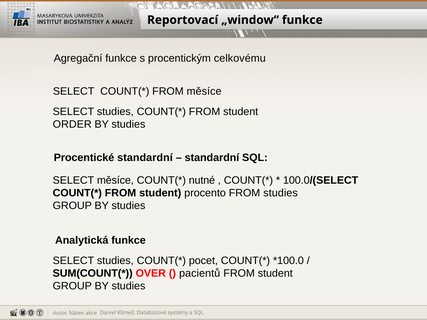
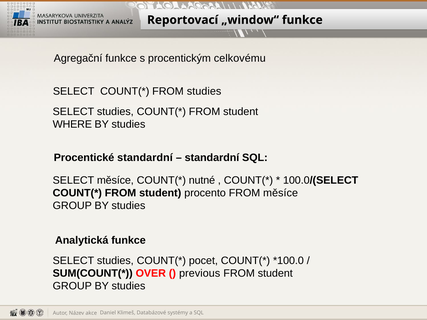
FROM měsíce: měsíce -> studies (204, 91)
ORDER: ORDER -> WHERE (72, 125)
FROM studies: studies -> měsíce (281, 193)
pacientů: pacientů -> previous (200, 274)
